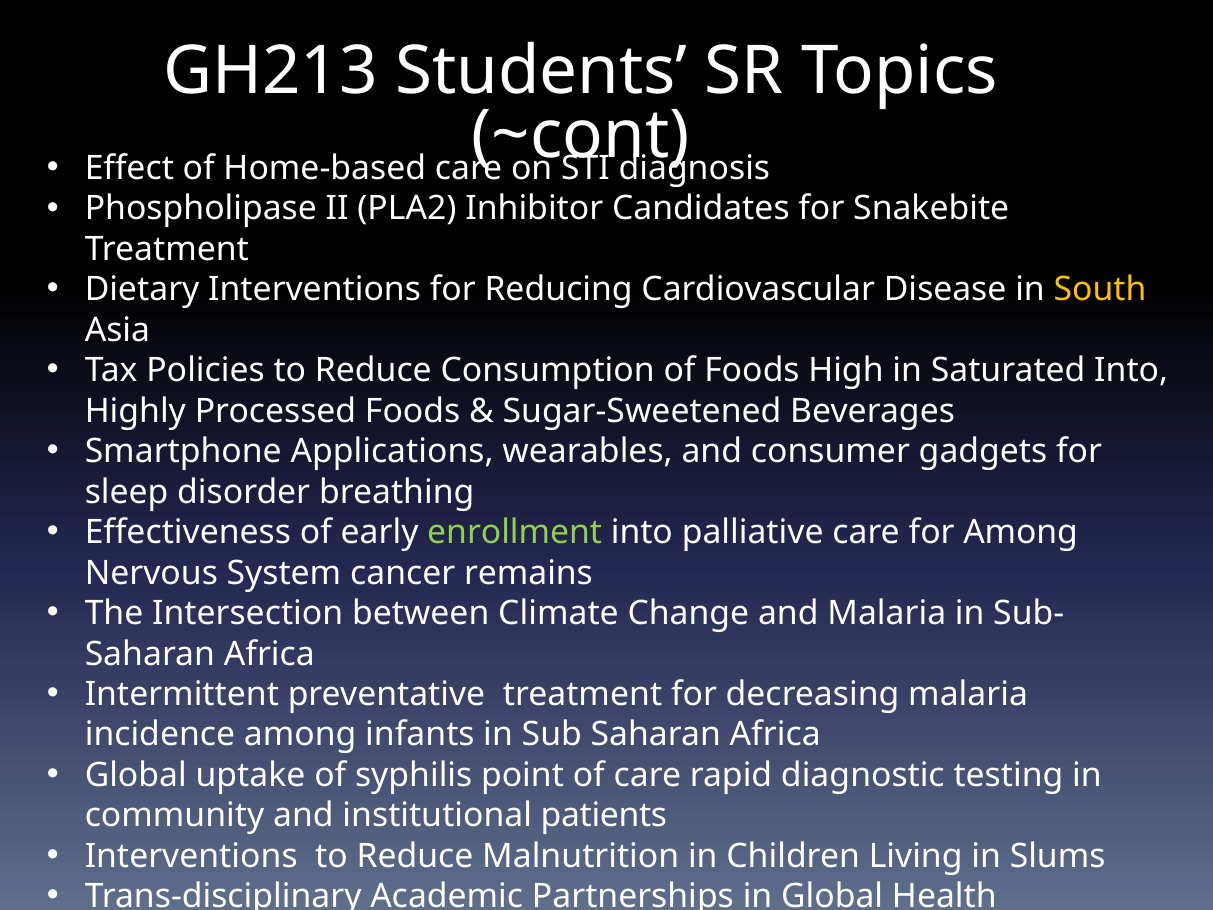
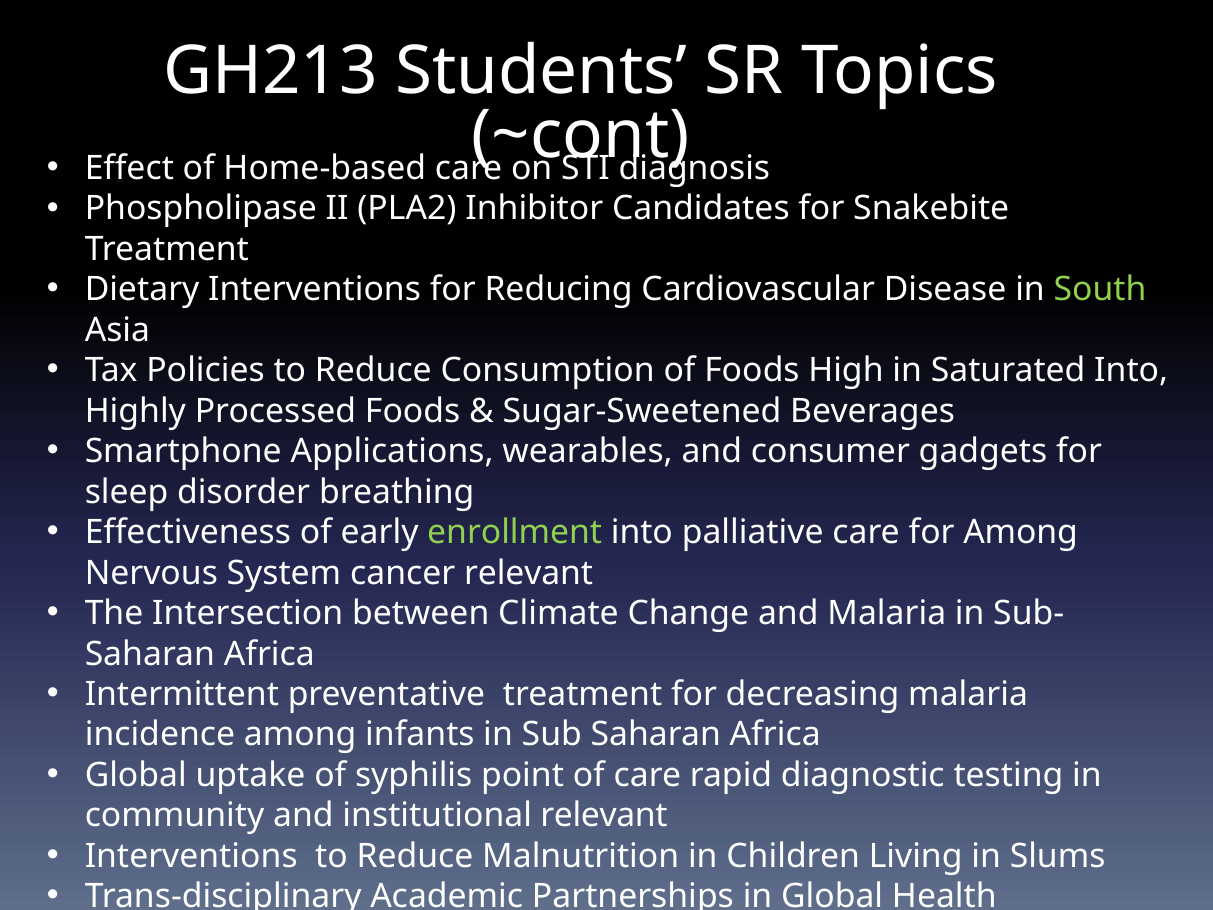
South colour: yellow -> light green (1100, 290)
cancer remains: remains -> relevant (529, 573)
institutional patients: patients -> relevant (604, 816)
